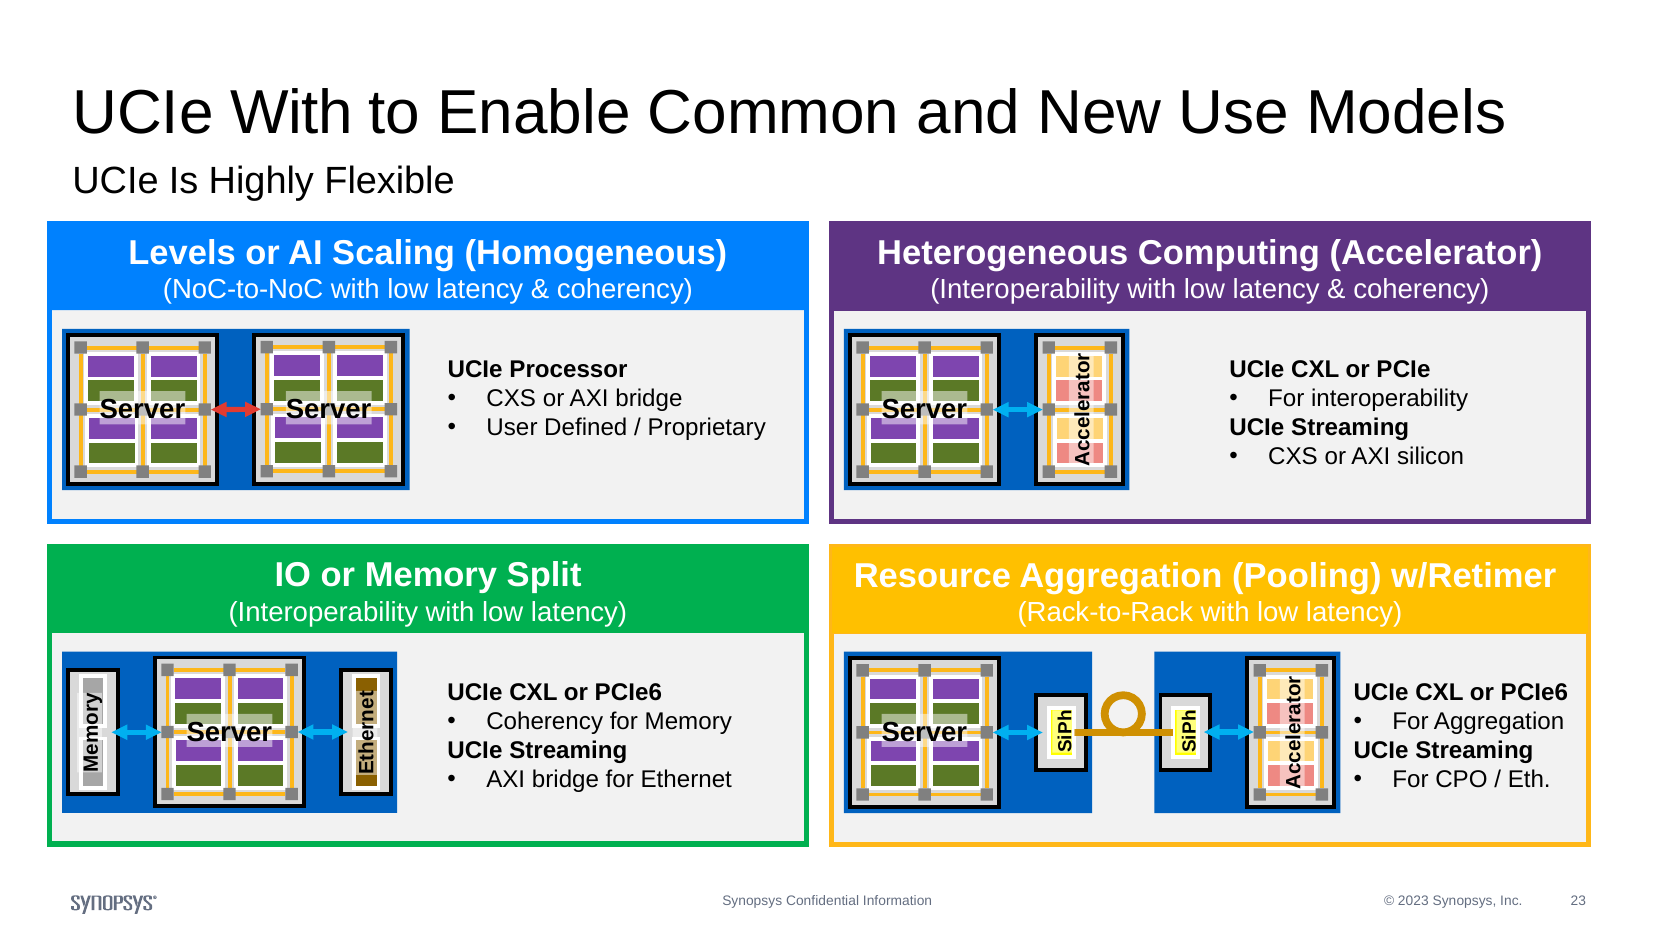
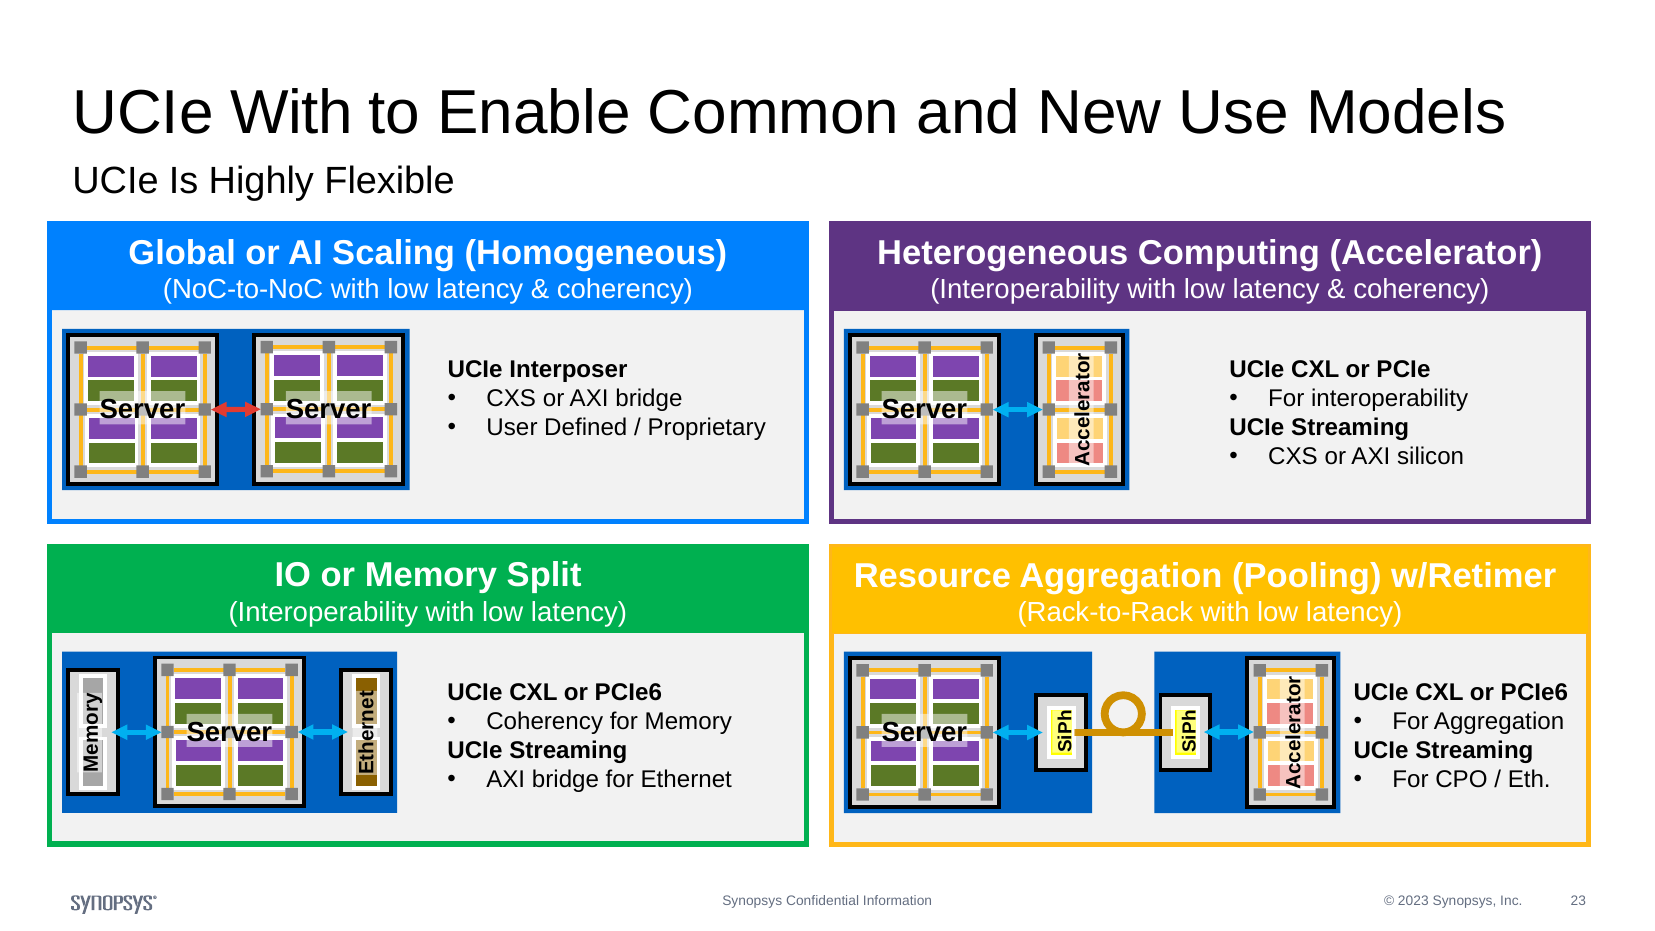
Levels: Levels -> Global (182, 253)
Processor: Processor -> Interposer (568, 370)
